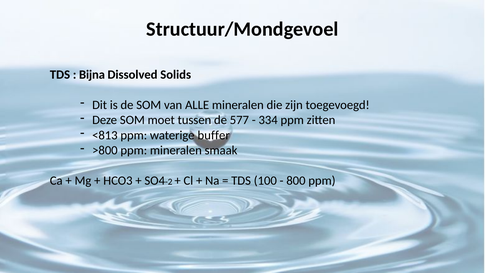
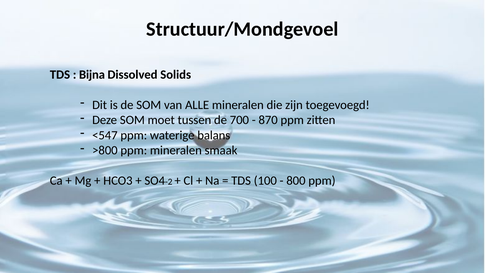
577: 577 -> 700 (239, 120)
334: 334 -> 870 (268, 120)
<813: <813 -> <547 (105, 135)
buffer: buffer -> balans (214, 135)
